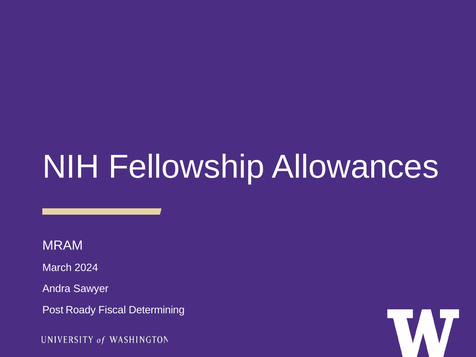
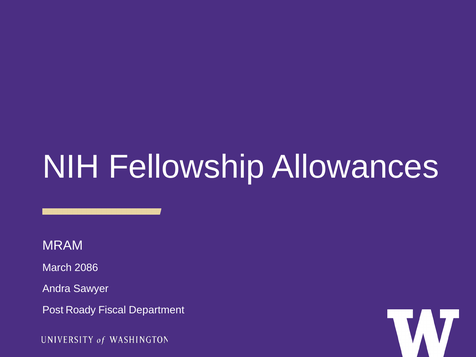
2024: 2024 -> 2086 (86, 268)
Determining: Determining -> Department (157, 310)
